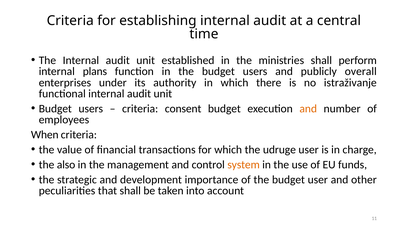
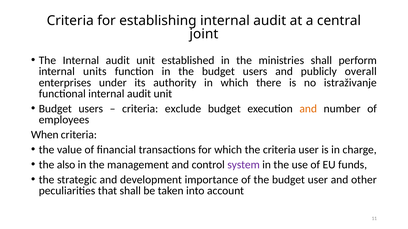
time: time -> joint (204, 34)
plans: plans -> units (95, 72)
consent: consent -> exclude (183, 109)
the udruge: udruge -> criteria (279, 150)
system colour: orange -> purple (244, 165)
